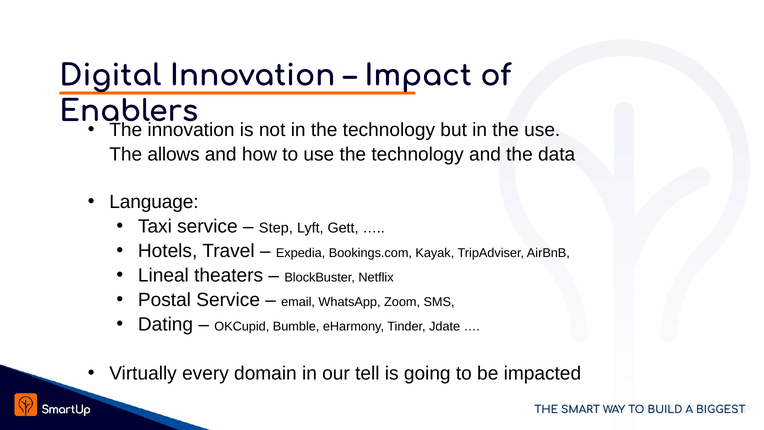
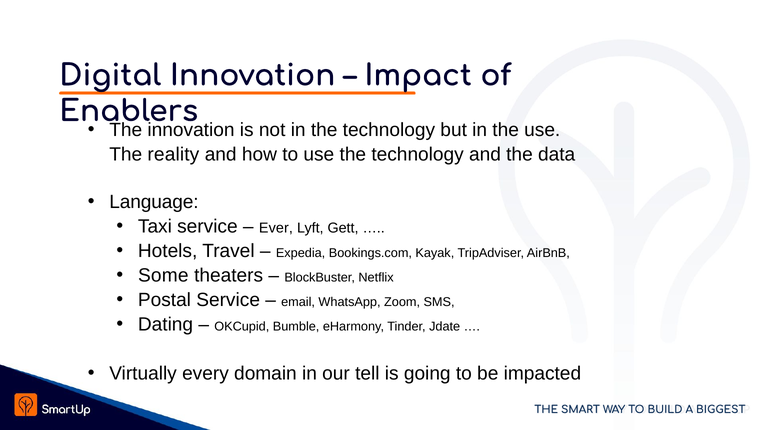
allows: allows -> reality (173, 154)
Step: Step -> Ever (276, 228)
Lineal: Lineal -> Some (163, 275)
